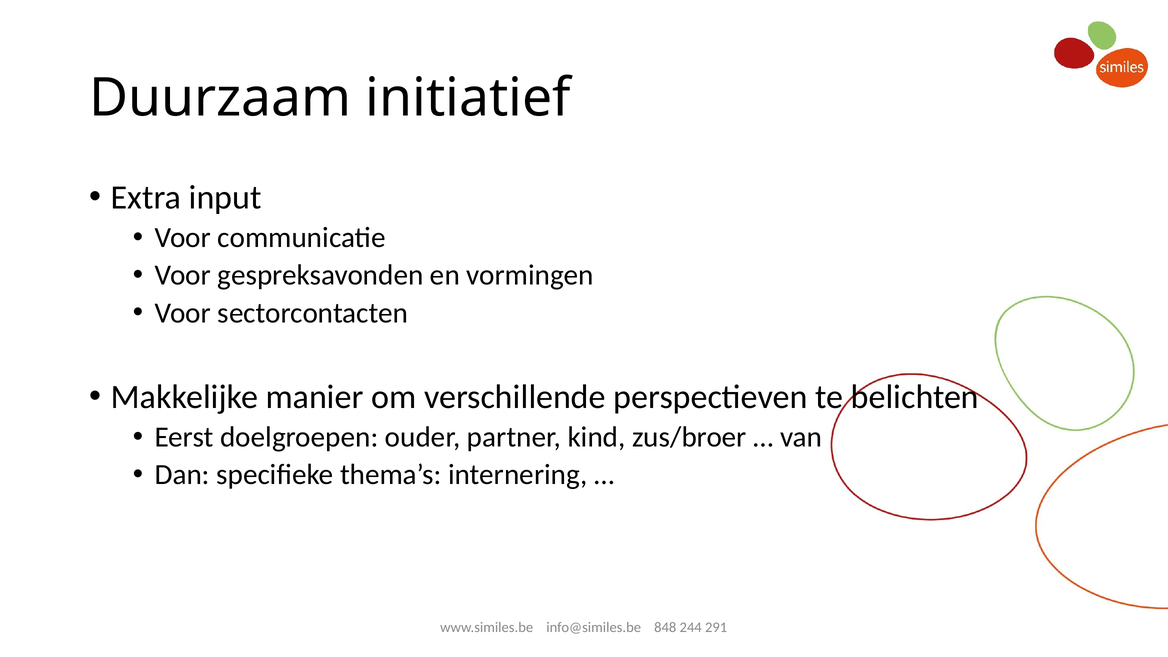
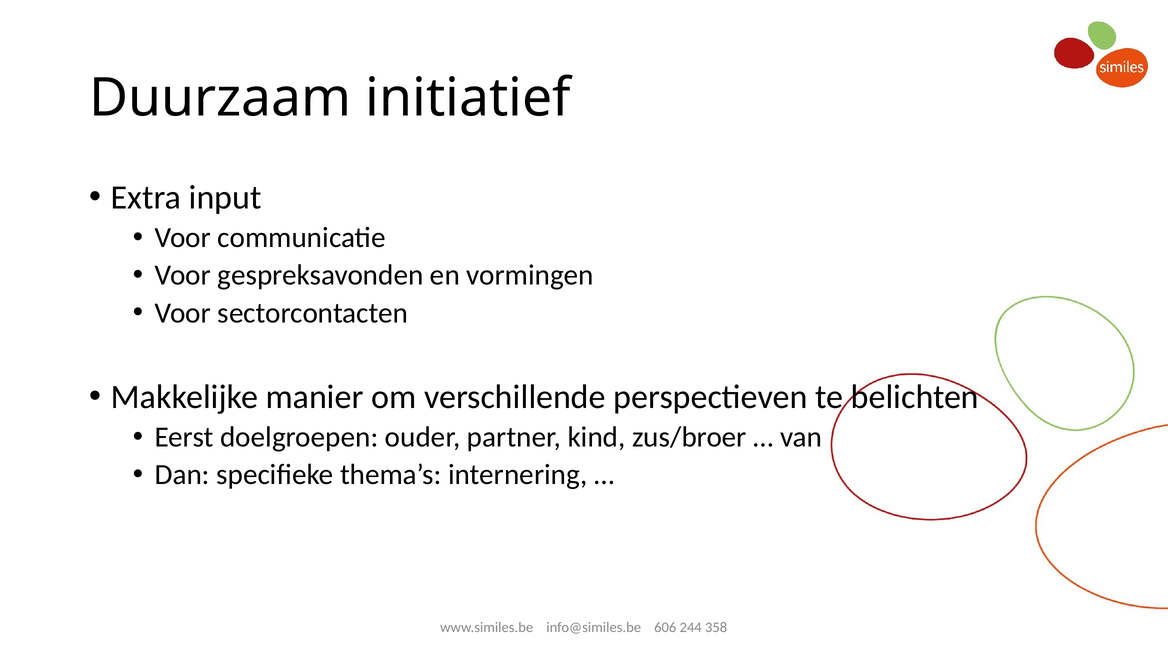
848: 848 -> 606 (665, 627)
291: 291 -> 358 (716, 627)
